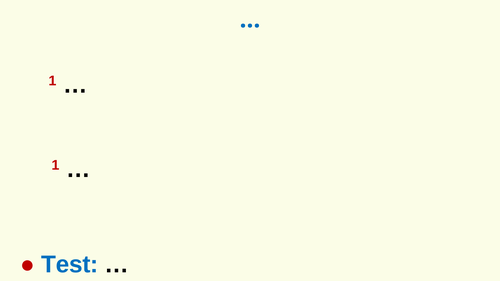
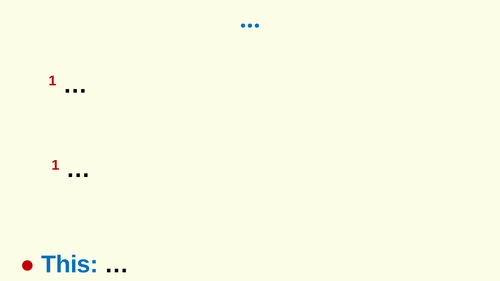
Test: Test -> This (70, 265)
